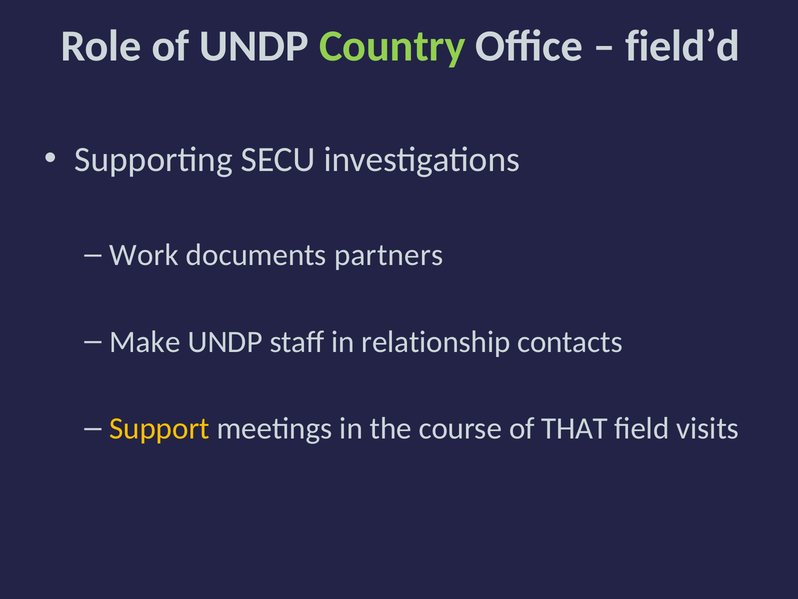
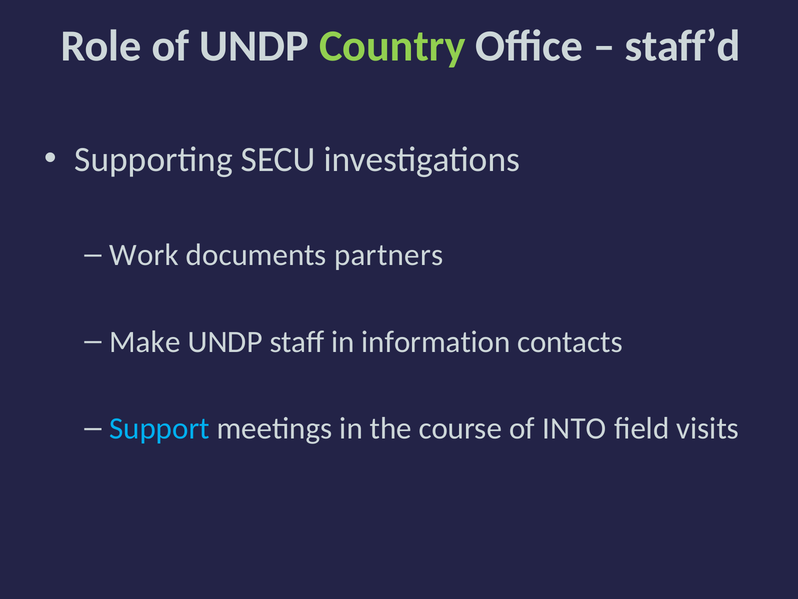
field’d: field’d -> staff’d (683, 46)
relationship: relationship -> information (436, 342)
Support colour: yellow -> light blue (159, 428)
THAT: THAT -> INTO (574, 428)
